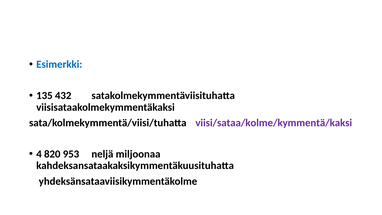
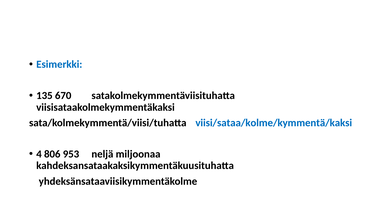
432: 432 -> 670 (63, 96)
viisi/sataa/kolme/kymmentä/kaksi colour: purple -> blue (274, 123)
820: 820 -> 806 (52, 154)
